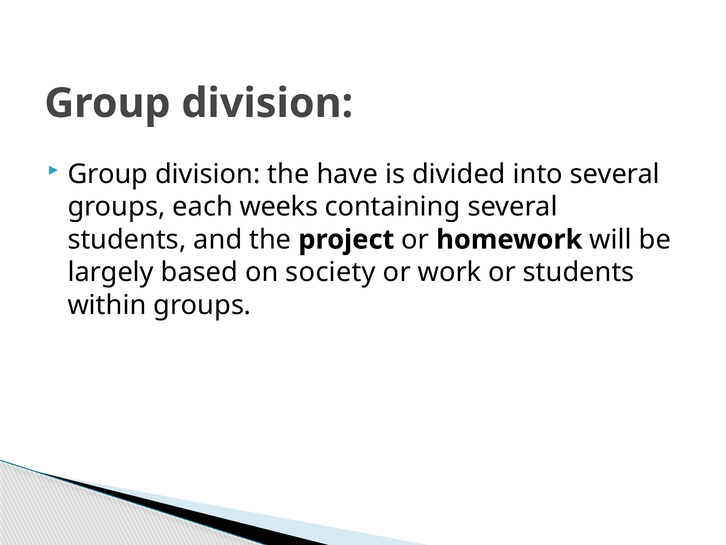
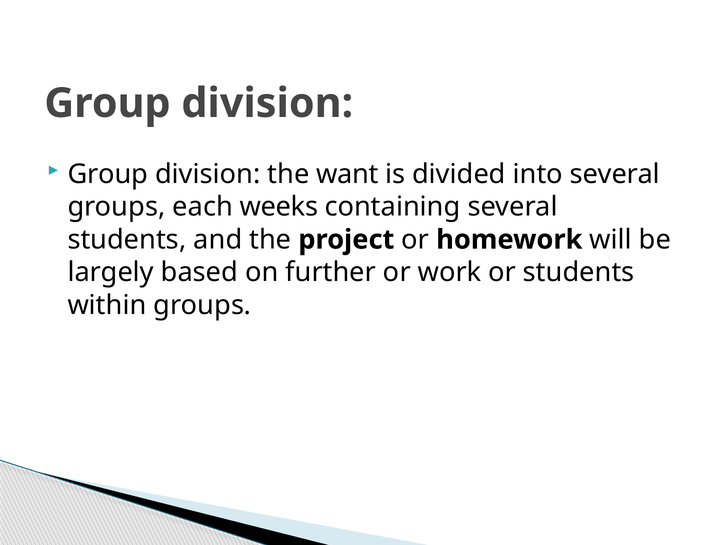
have: have -> want (347, 174)
society: society -> further (331, 272)
